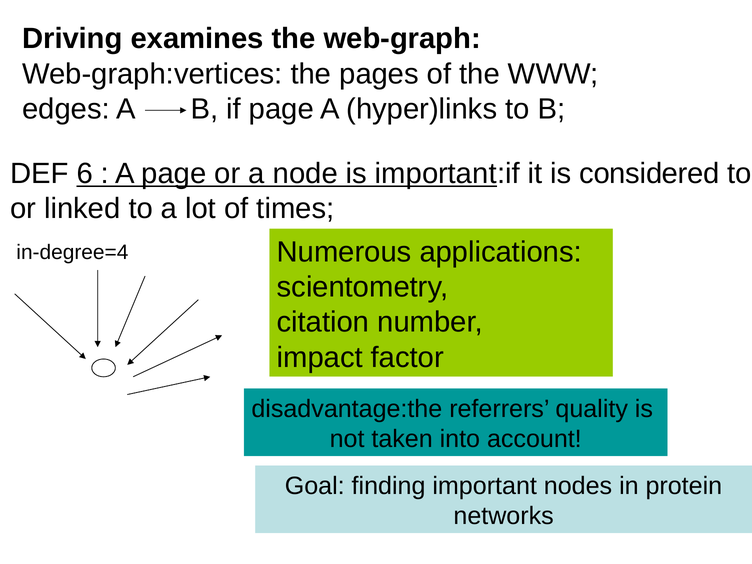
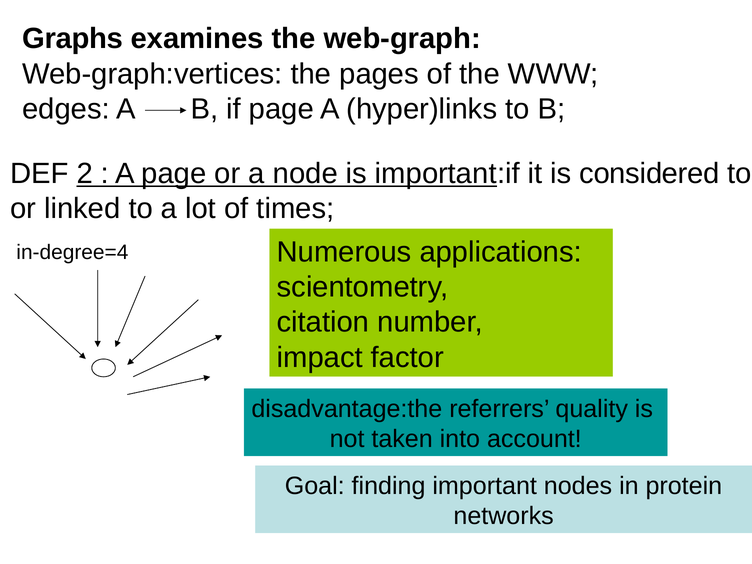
Driving: Driving -> Graphs (73, 39)
6: 6 -> 2 (85, 174)
